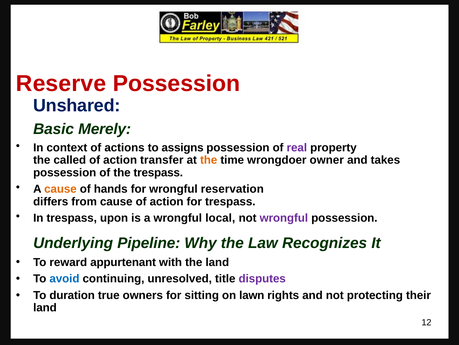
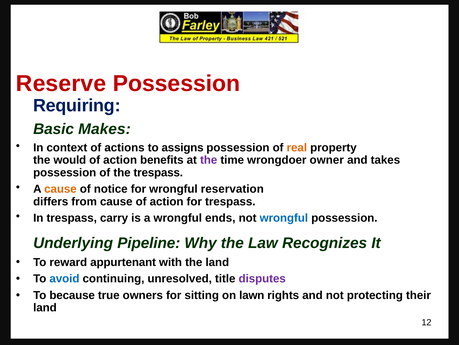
Unshared: Unshared -> Requiring (77, 105)
Merely: Merely -> Makes (105, 129)
real colour: purple -> orange (297, 147)
called: called -> would (70, 160)
transfer: transfer -> benefits (162, 160)
the colour: orange -> purple (209, 160)
hands: hands -> notice (111, 189)
upon: upon -> carry (114, 218)
local: local -> ends (220, 218)
wrongful colour: purple -> blue (284, 218)
duration: duration -> because (72, 295)
